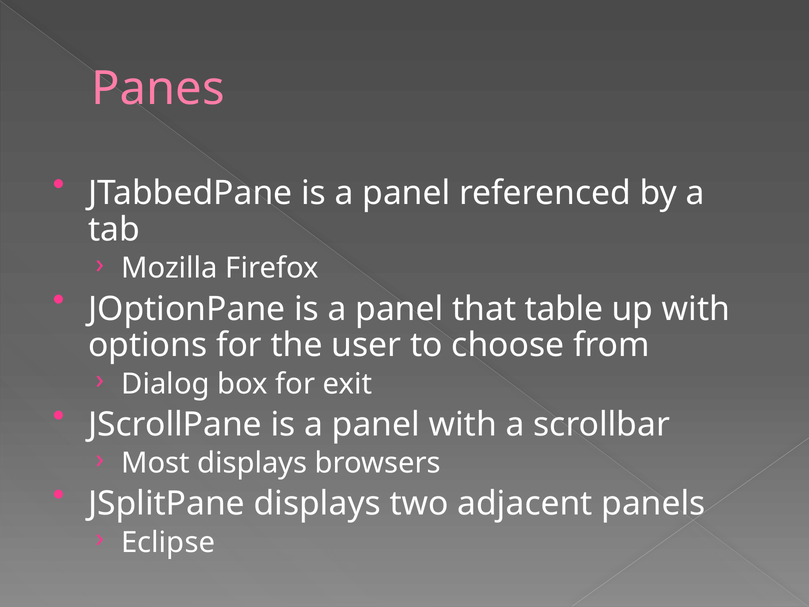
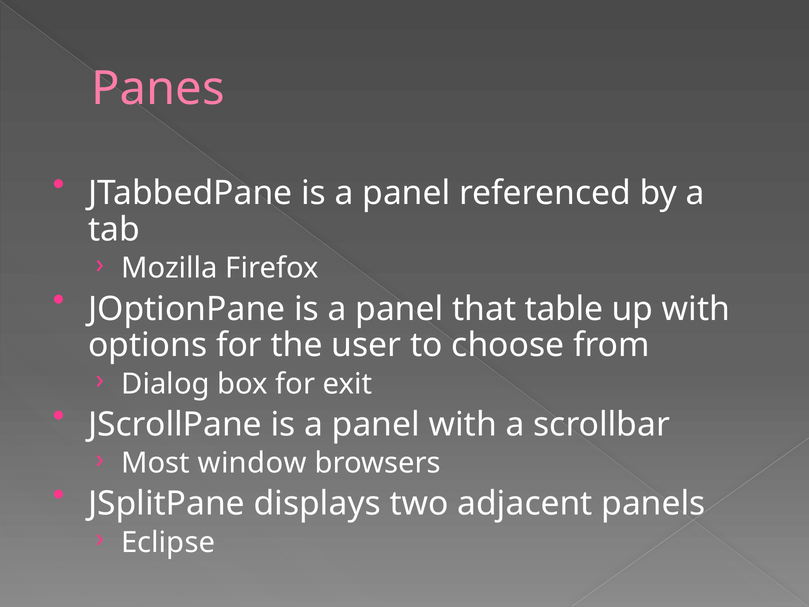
Most displays: displays -> window (252, 463)
